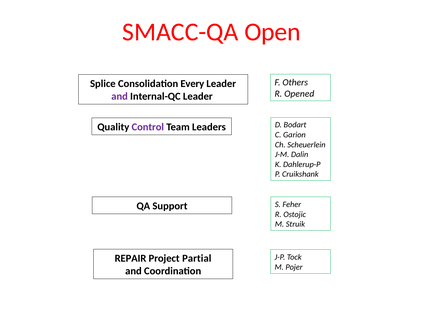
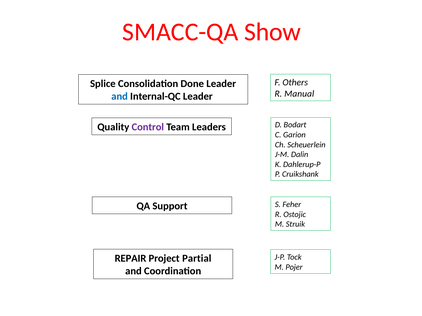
Open: Open -> Show (273, 32)
Every: Every -> Done (192, 84)
Opened: Opened -> Manual (299, 94)
and colour: purple -> blue (120, 97)
